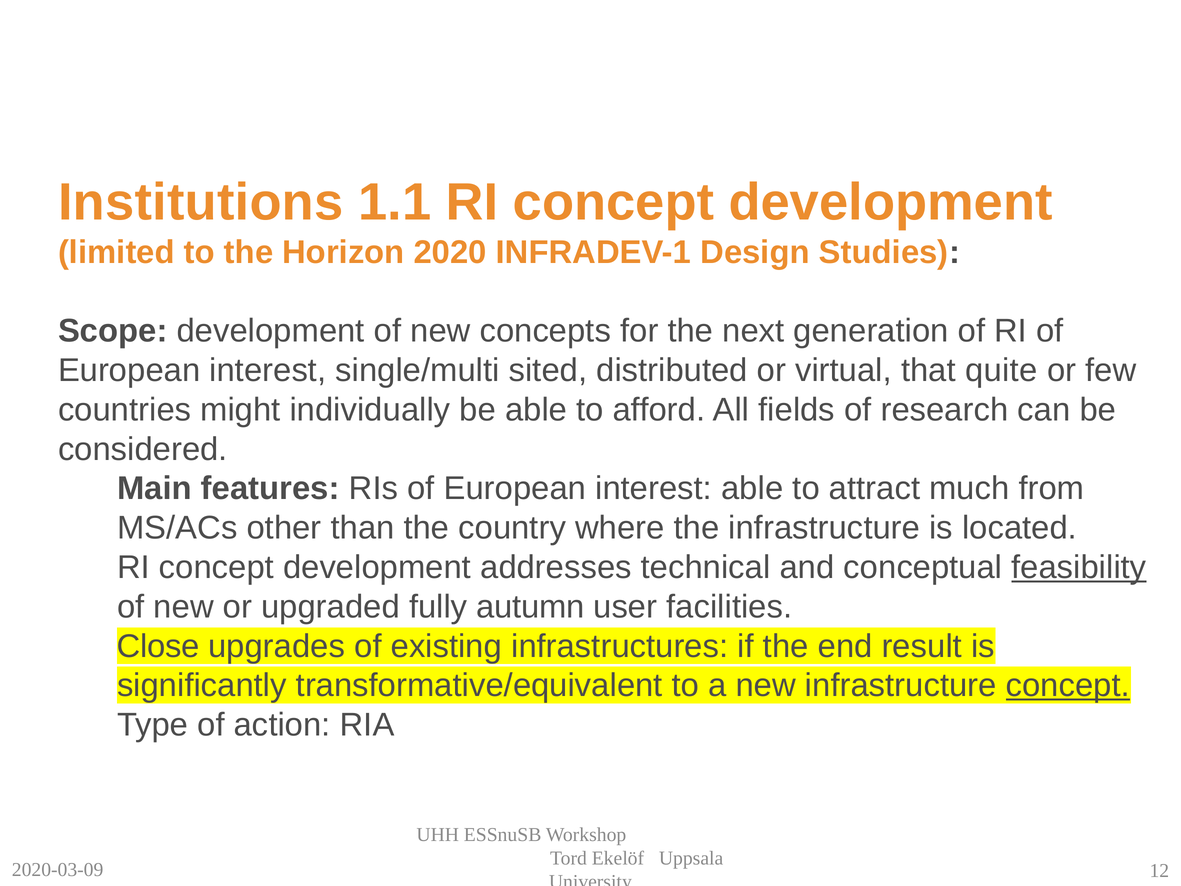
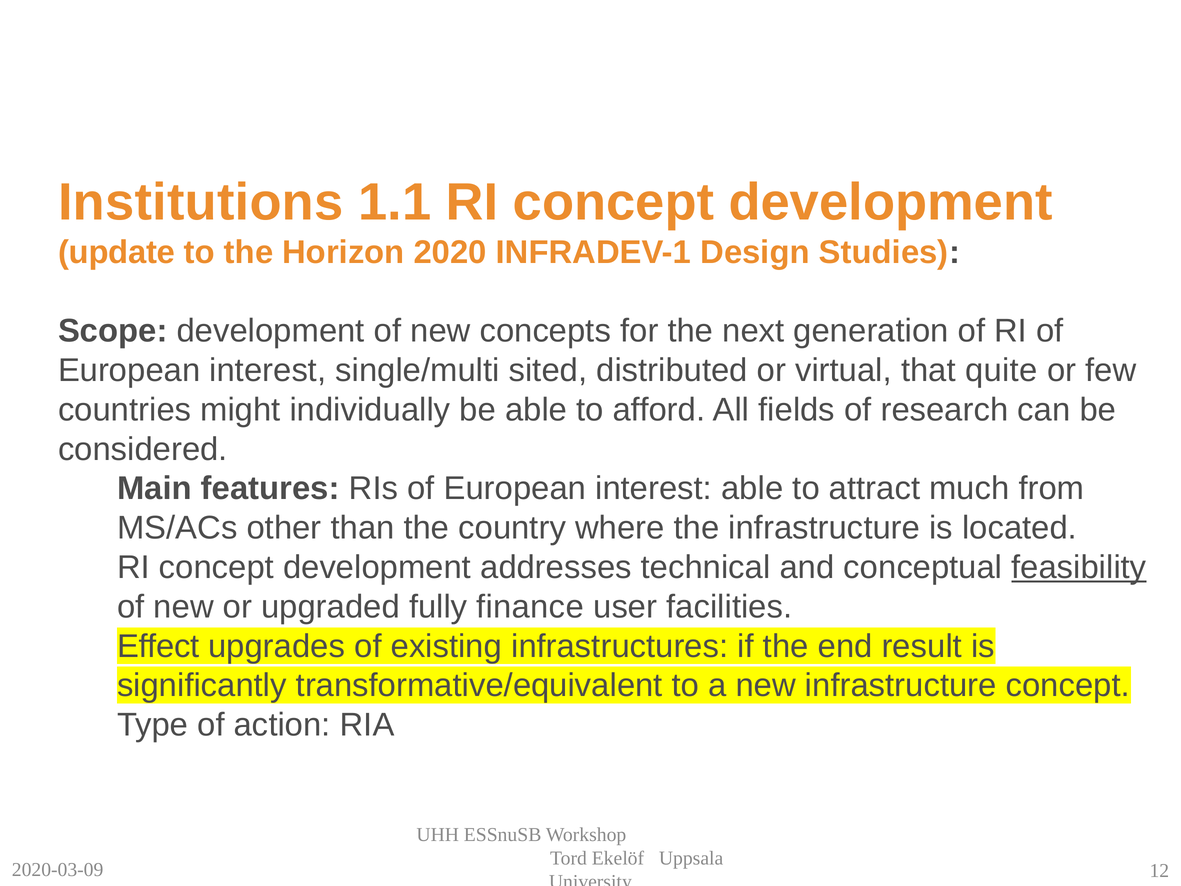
limited: limited -> update (117, 252)
autumn: autumn -> finance (530, 607)
Close: Close -> Effect (158, 646)
concept underline: present -> none (1068, 685)
